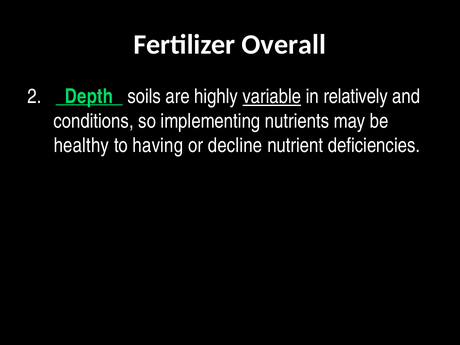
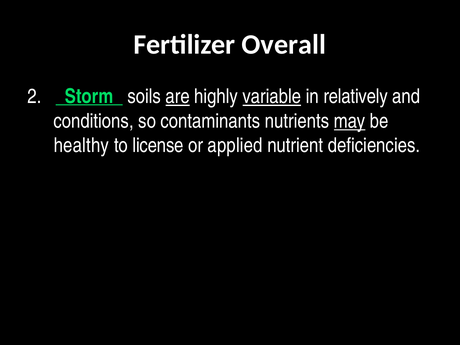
Depth: Depth -> Storm (89, 96)
are underline: none -> present (178, 96)
implementing: implementing -> contaminants (210, 121)
may underline: none -> present (350, 121)
having: having -> license (158, 146)
decline: decline -> applied (235, 146)
